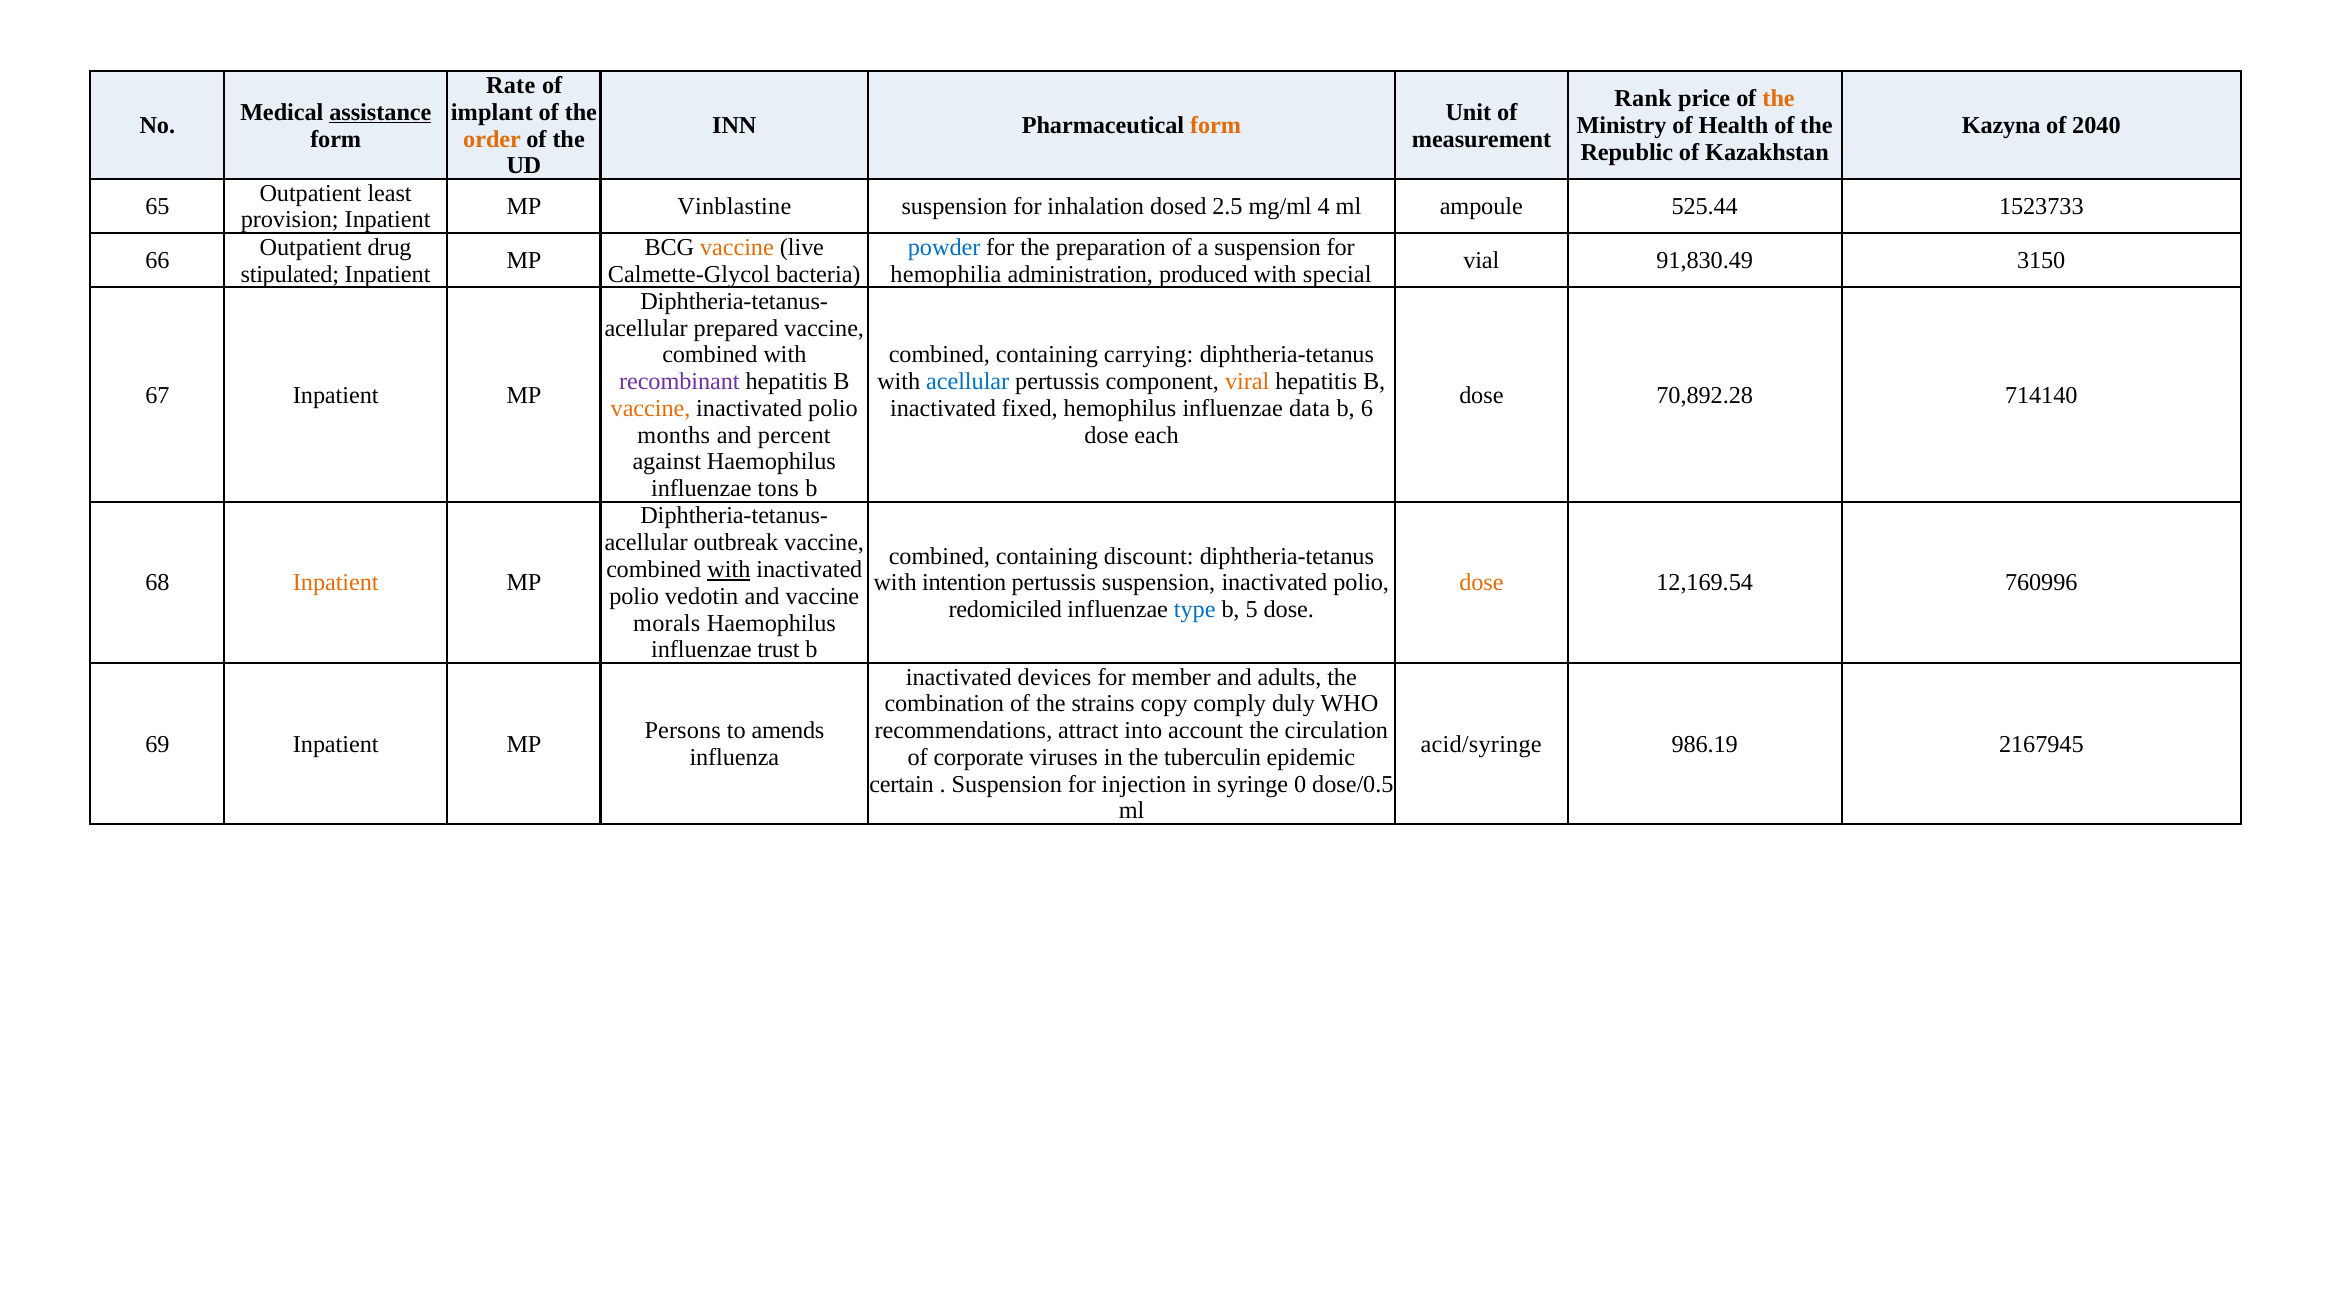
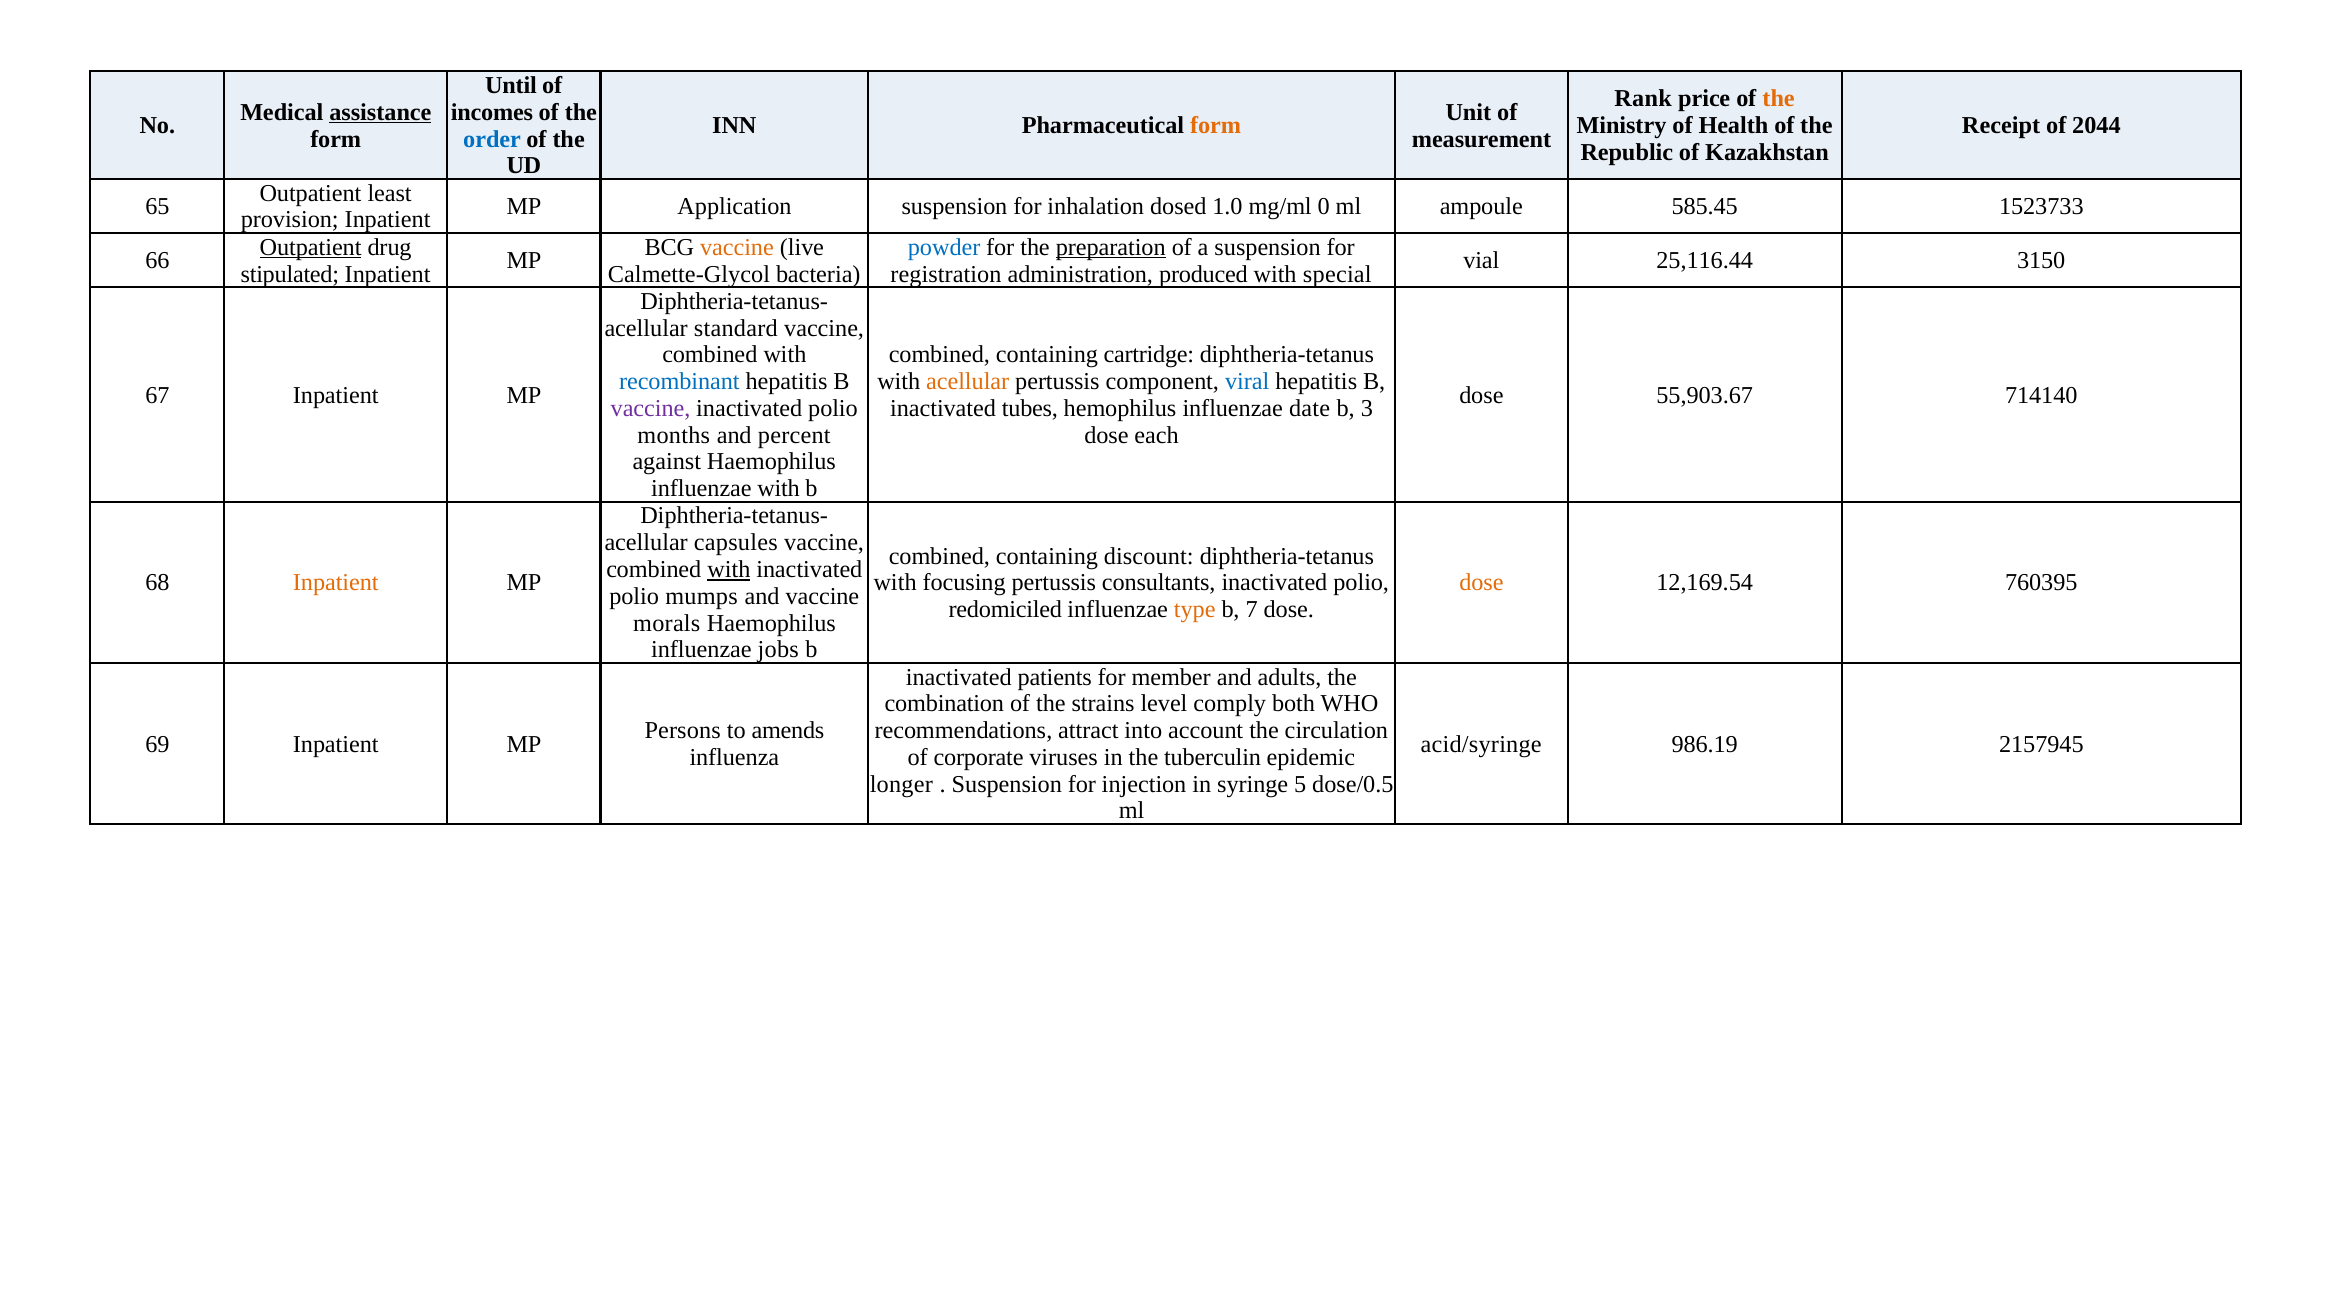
Rate: Rate -> Until (511, 85)
implant: implant -> incomes (492, 112)
Kazyna: Kazyna -> Receipt (2001, 126)
2040: 2040 -> 2044 (2096, 126)
order colour: orange -> blue (492, 139)
Vinblastine: Vinblastine -> Application (734, 206)
2.5: 2.5 -> 1.0 (1227, 206)
4: 4 -> 0 (1324, 206)
525.44: 525.44 -> 585.45 (1705, 206)
Outpatient underline: none -> present (311, 247)
preparation underline: none -> present (1111, 247)
91,830.49: 91,830.49 -> 25,116.44 (1705, 261)
hemophilia: hemophilia -> registration (946, 274)
prepared: prepared -> standard (736, 328)
carrying: carrying -> cartridge (1149, 355)
recombinant colour: purple -> blue (679, 381)
acellular colour: blue -> orange (968, 381)
viral colour: orange -> blue (1247, 381)
70,892.28: 70,892.28 -> 55,903.67 (1705, 395)
vaccine colour: orange -> purple (651, 408)
fixed: fixed -> tubes (1030, 408)
data: data -> date (1310, 408)
6: 6 -> 3 (1367, 408)
influenzae tons: tons -> with (779, 488)
outbreak: outbreak -> capsules (736, 543)
intention: intention -> focusing (964, 583)
pertussis suspension: suspension -> consultants (1159, 583)
760996: 760996 -> 760395 (2041, 583)
vedotin: vedotin -> mumps (702, 596)
type colour: blue -> orange (1195, 609)
5: 5 -> 7 (1252, 609)
trust: trust -> jobs (778, 649)
devices: devices -> patients (1055, 677)
copy: copy -> level (1164, 704)
duly: duly -> both (1294, 704)
2167945: 2167945 -> 2157945 (2041, 744)
certain: certain -> longer (901, 784)
0: 0 -> 5 (1300, 784)
